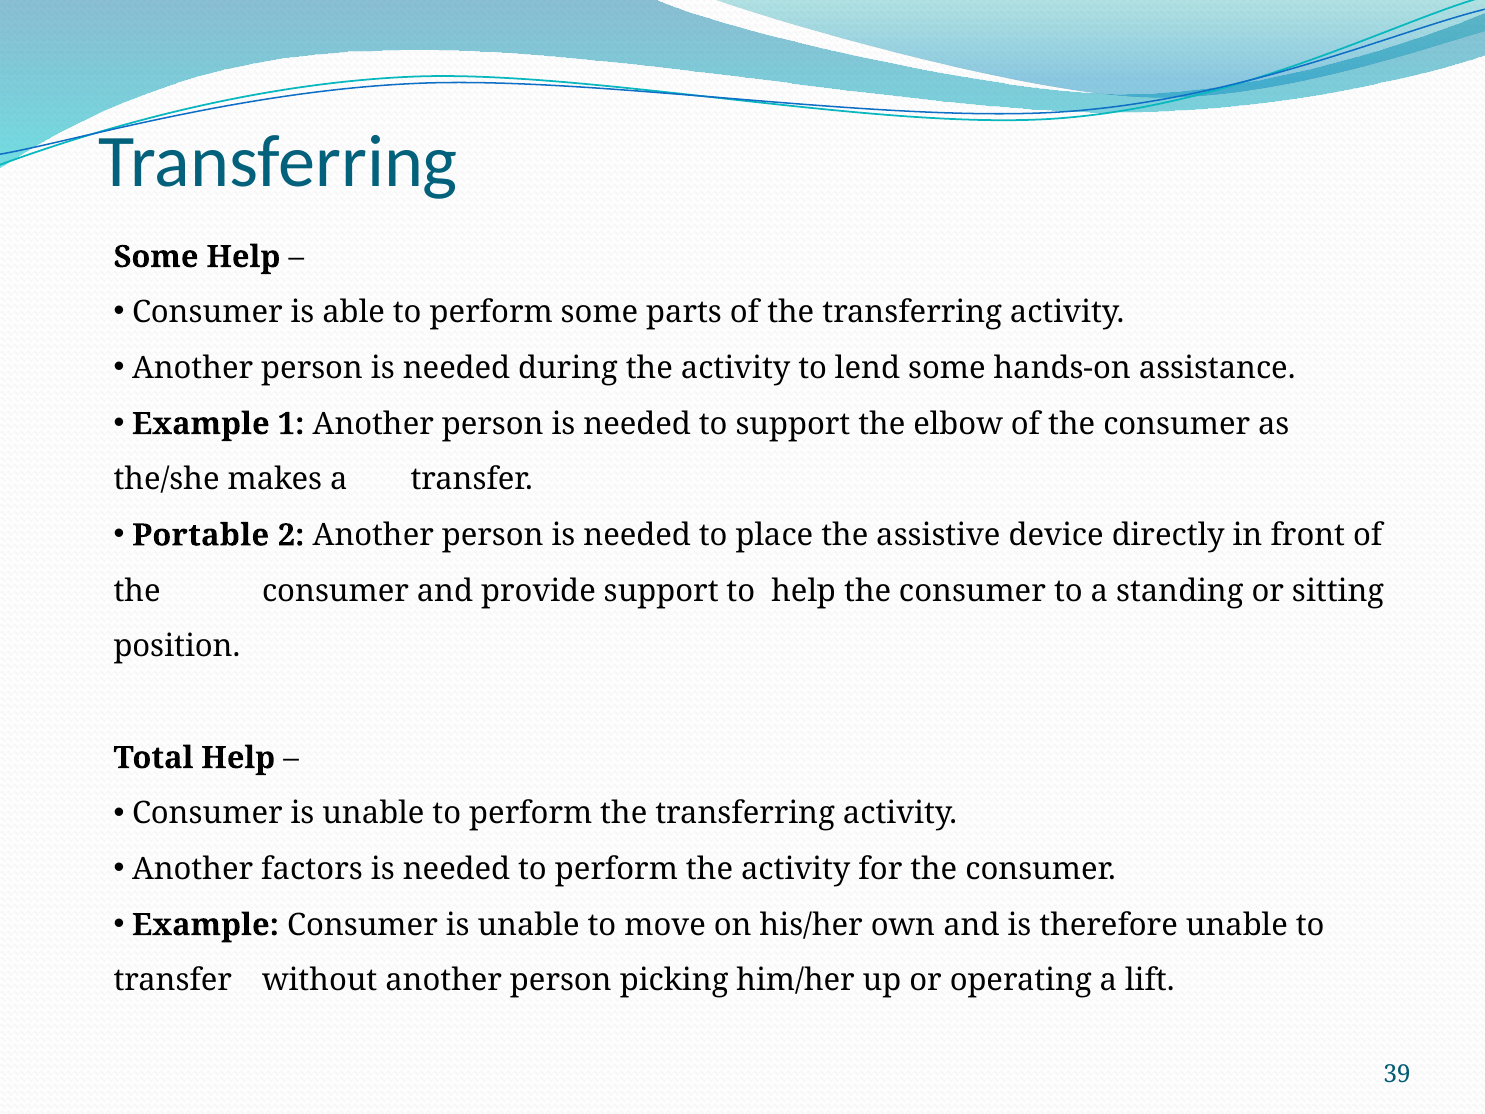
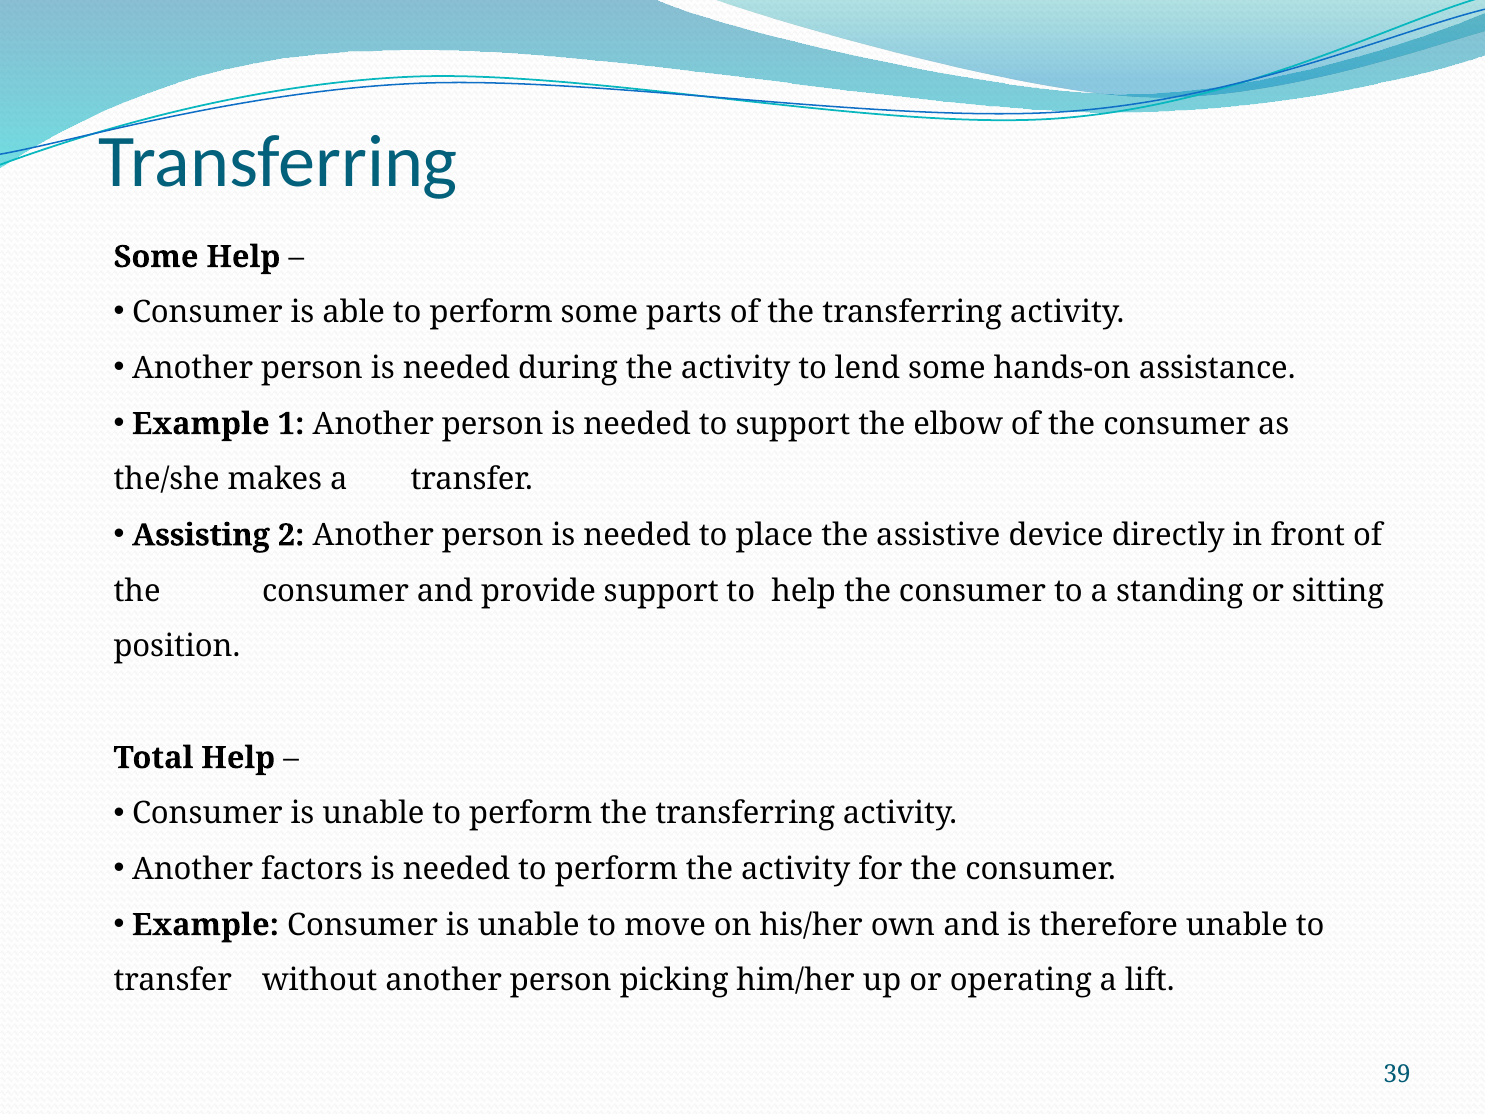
Portable: Portable -> Assisting (201, 535)
